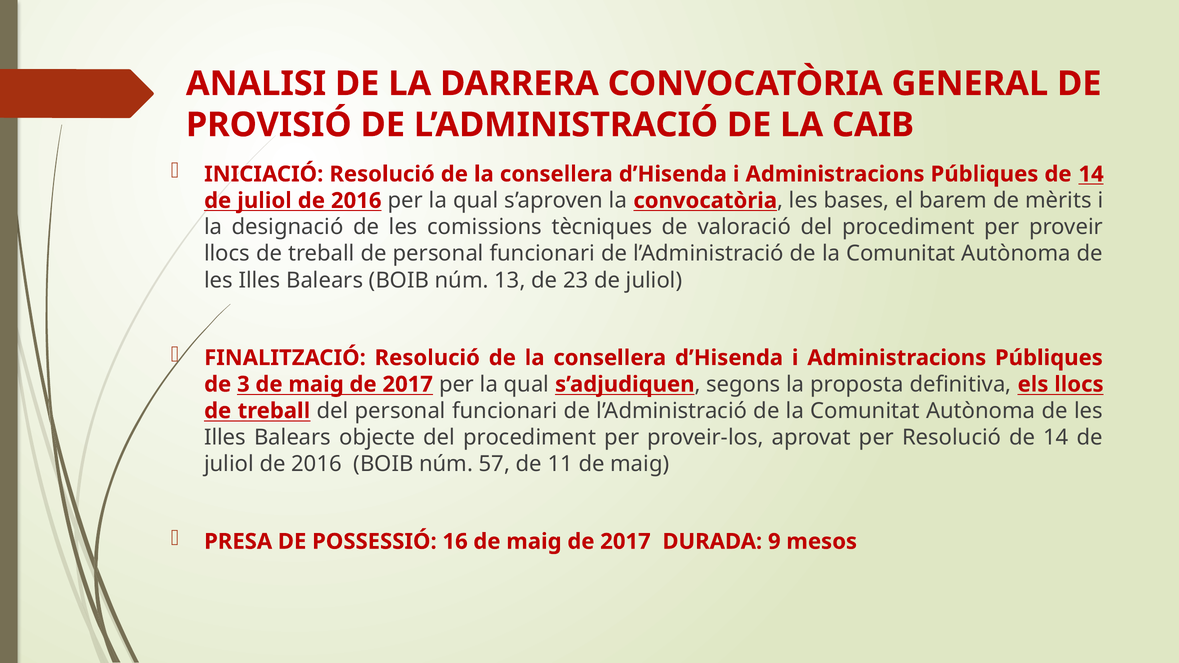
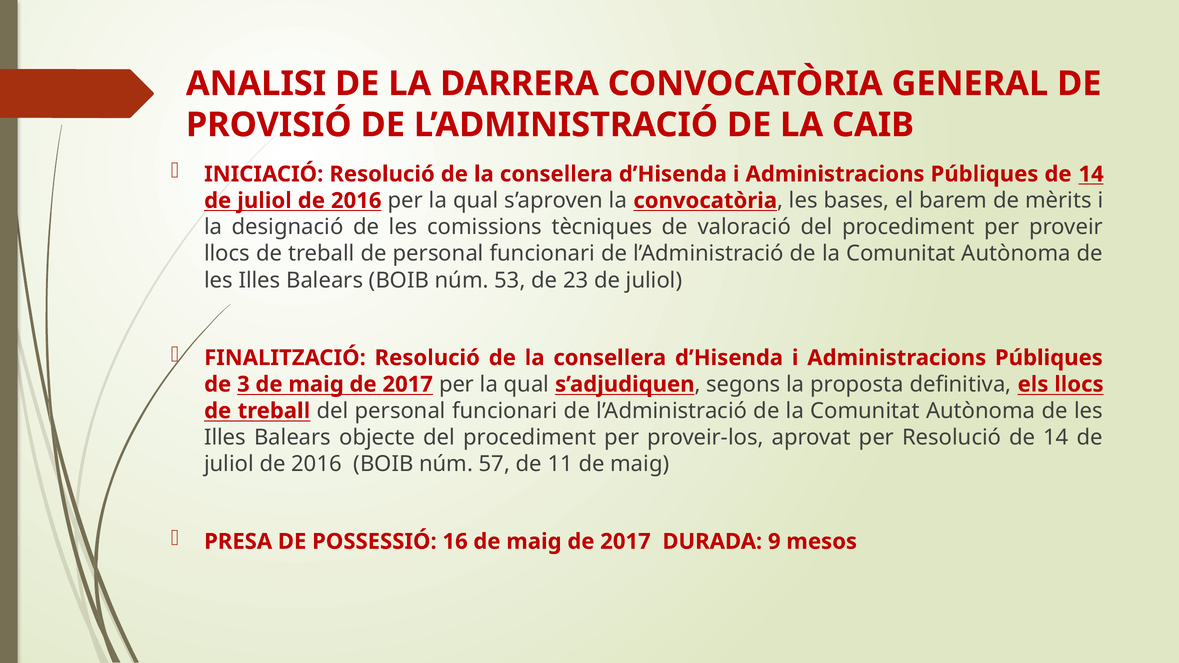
13: 13 -> 53 (510, 280)
